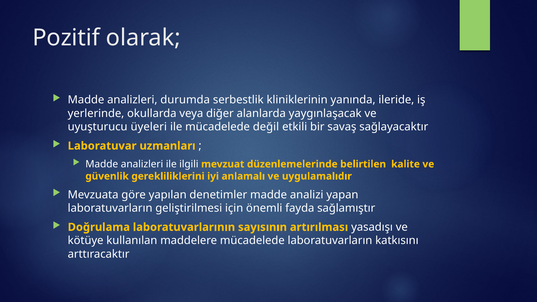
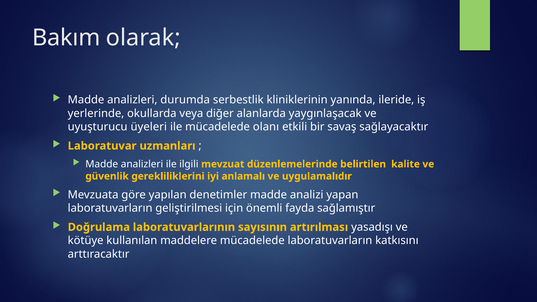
Pozitif: Pozitif -> Bakım (66, 38)
değil: değil -> olanı (266, 127)
